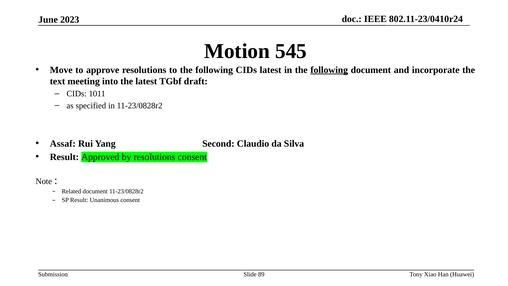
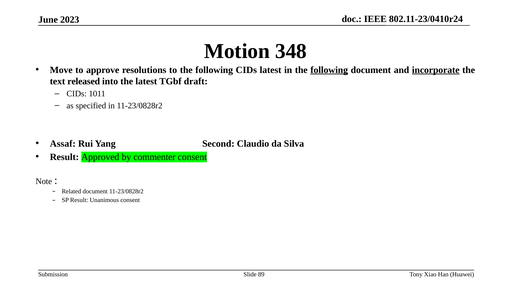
545: 545 -> 348 (291, 51)
incorporate underline: none -> present (436, 70)
meeting: meeting -> released (84, 81)
by resolutions: resolutions -> commenter (155, 157)
